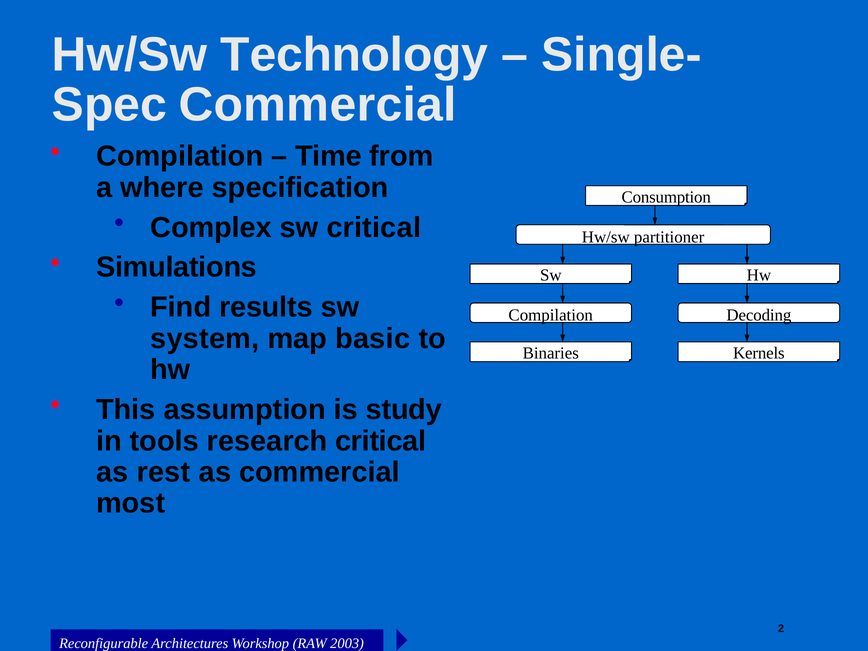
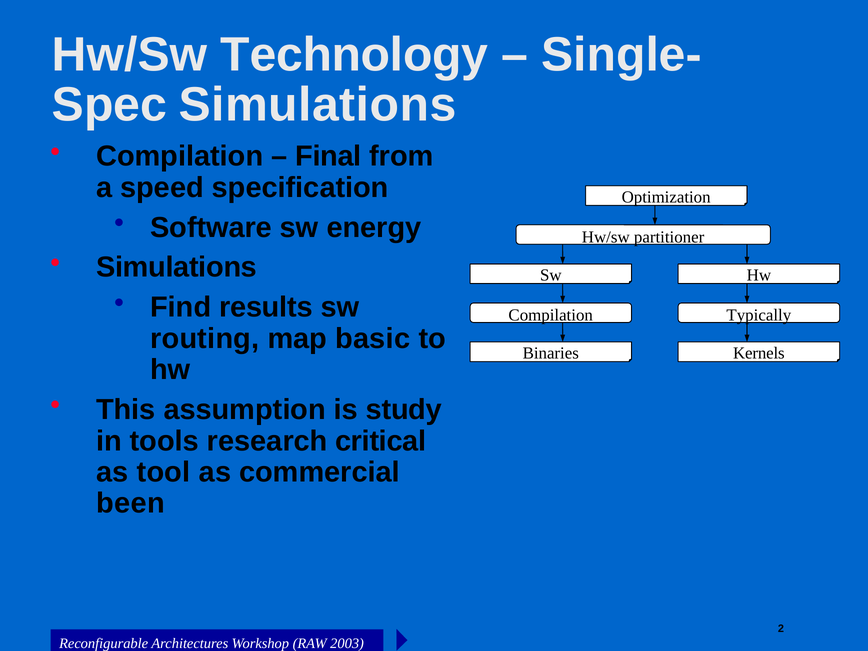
Commercial: Commercial -> Simulations (318, 105)
Time: Time -> Final (328, 156)
where: where -> speed (162, 188)
Consumption: Consumption -> Optimization (666, 197)
Complex: Complex -> Software (211, 228)
sw critical: critical -> energy (374, 228)
Decoding: Decoding -> Typically (759, 315)
system: system -> routing (205, 339)
rest: rest -> tool (164, 472)
most: most -> been (131, 503)
